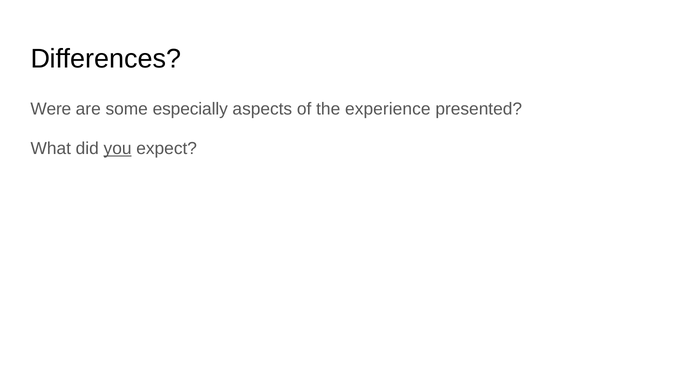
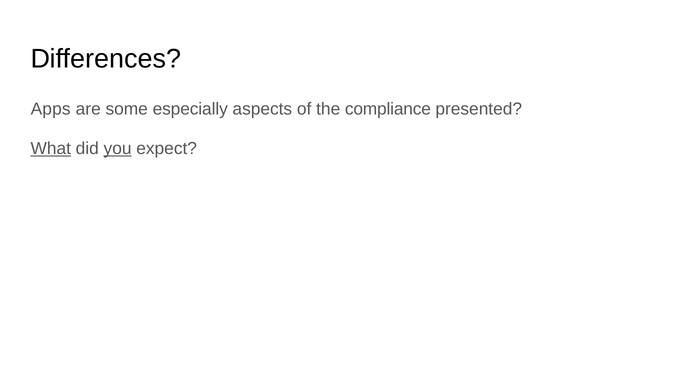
Were: Were -> Apps (51, 109)
experience: experience -> compliance (388, 109)
What underline: none -> present (51, 148)
